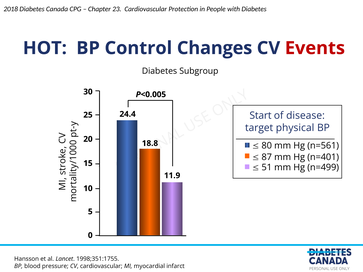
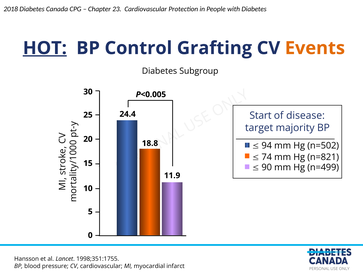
HOT underline: none -> present (45, 48)
Changes: Changes -> Grafting (214, 48)
Events colour: red -> orange (315, 48)
physical: physical -> majority (295, 128)
80: 80 -> 94 (267, 146)
n=561: n=561 -> n=502 (323, 146)
87: 87 -> 74 (267, 157)
n=401: n=401 -> n=821 (323, 157)
51: 51 -> 90 (267, 168)
